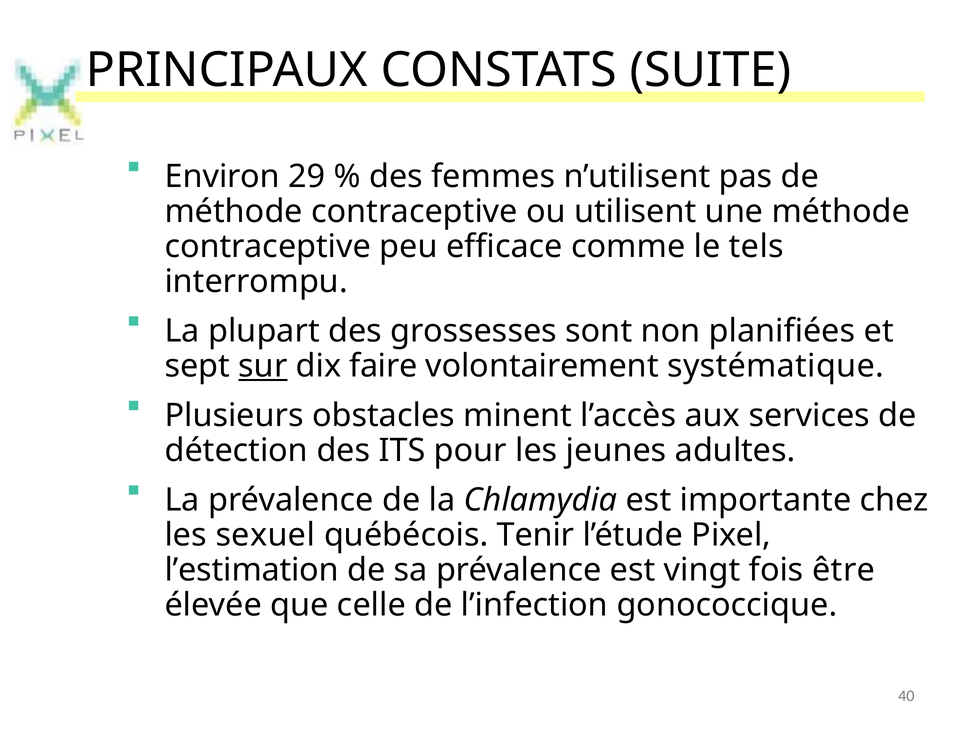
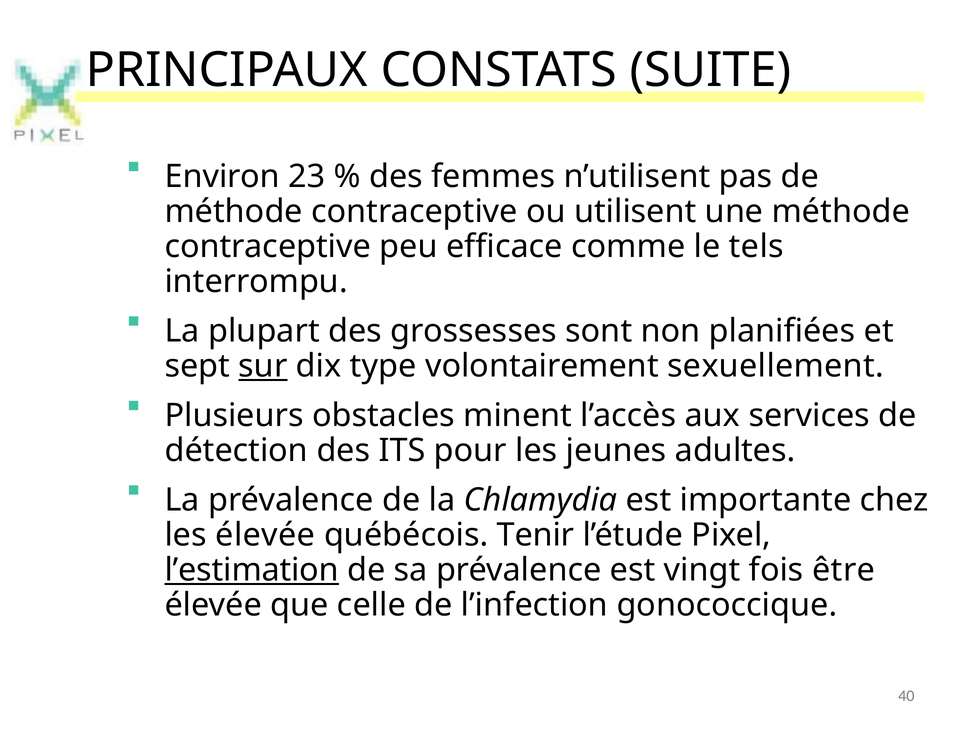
29: 29 -> 23 (307, 177)
faire: faire -> type (383, 367)
systématique: systématique -> sexuellement (776, 367)
les sexuel: sexuel -> élevée (265, 536)
l’estimation underline: none -> present (252, 571)
